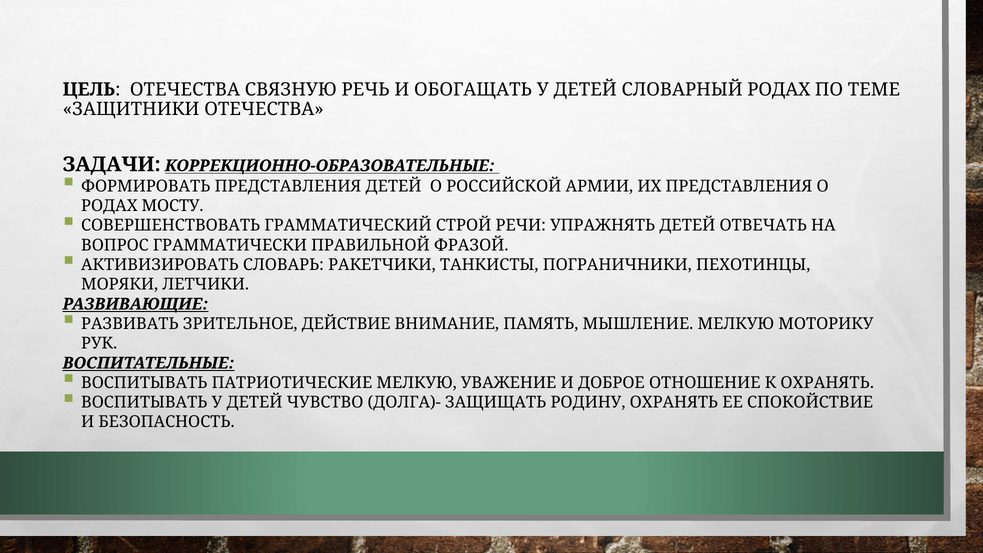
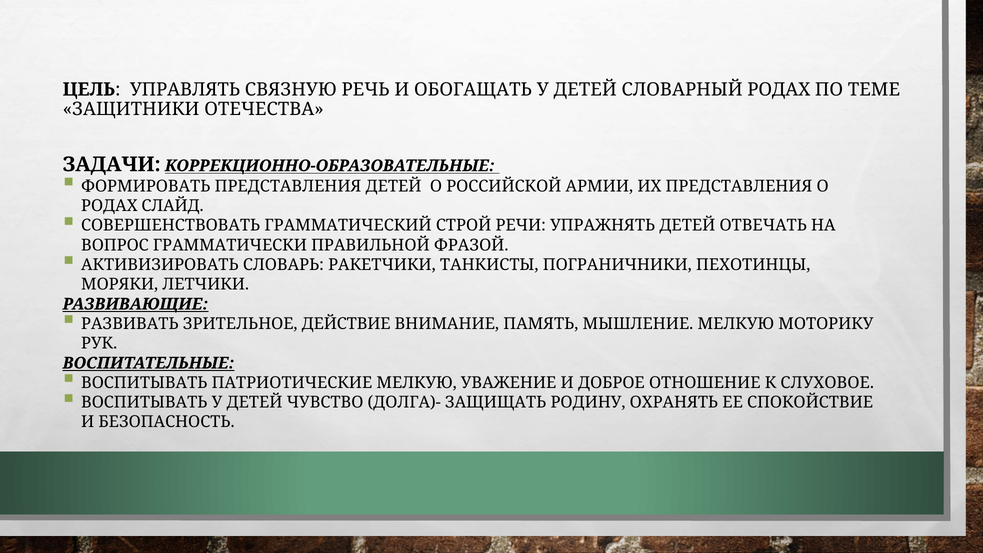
ЦЕЛЬ ОТЕЧЕСТВА: ОТЕЧЕСТВА -> УПРАВЛЯТЬ (185, 89)
МОСТУ: МОСТУ -> СЛАЙД (173, 206)
К ОХРАНЯТЬ: ОХРАНЯТЬ -> СЛУХОВОЕ (827, 383)
